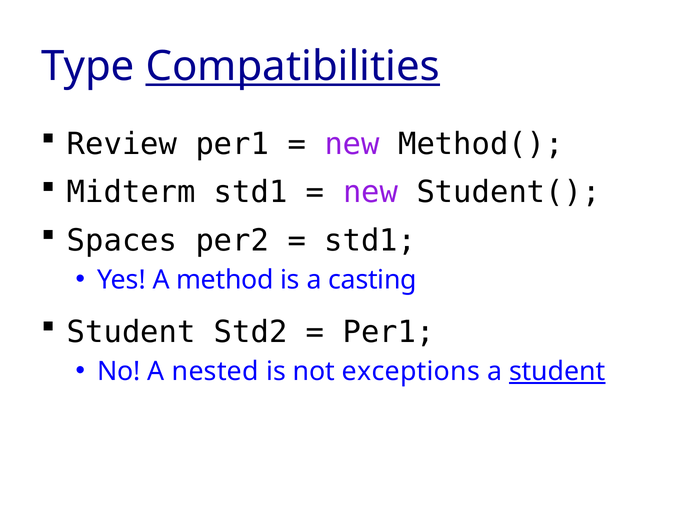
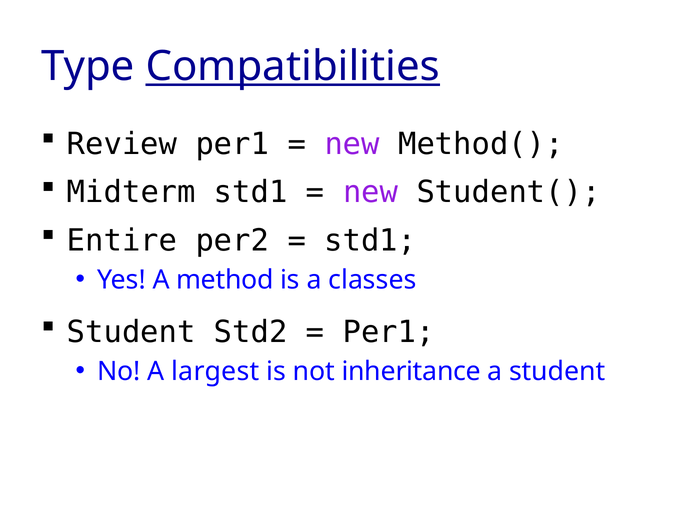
Spaces: Spaces -> Entire (122, 241)
casting: casting -> classes (372, 280)
nested: nested -> largest (215, 372)
exceptions: exceptions -> inheritance (411, 372)
student underline: present -> none (557, 372)
